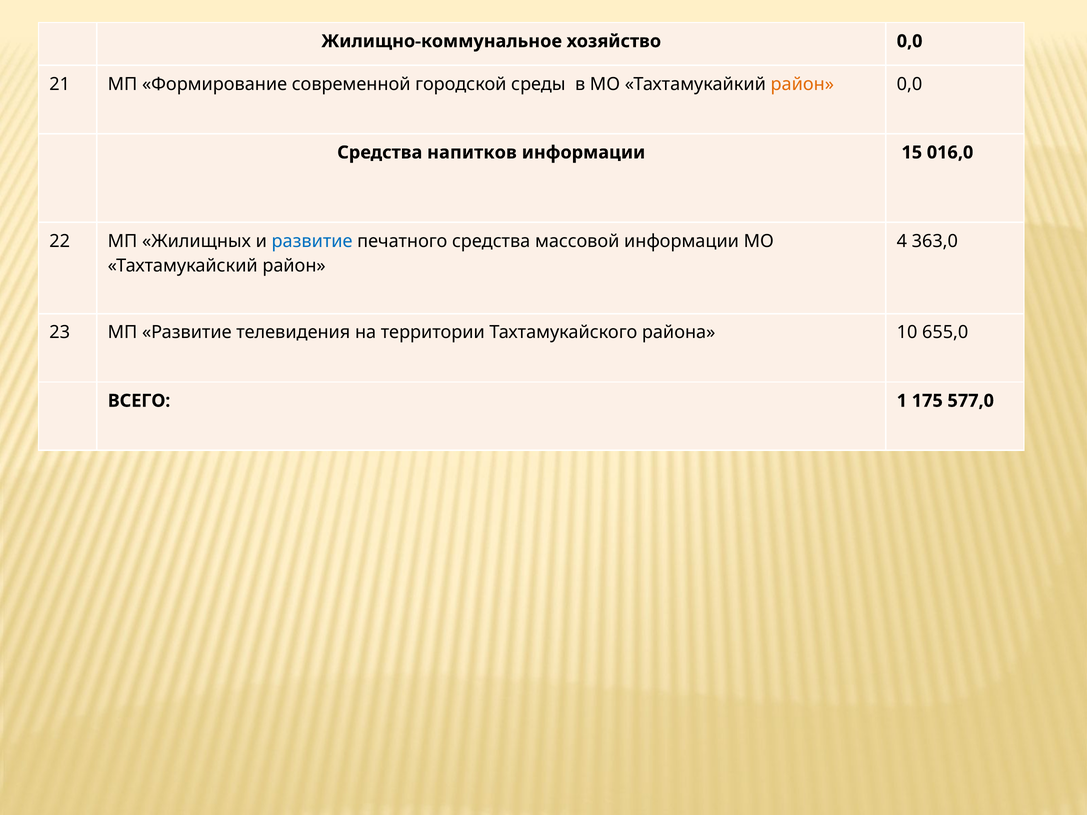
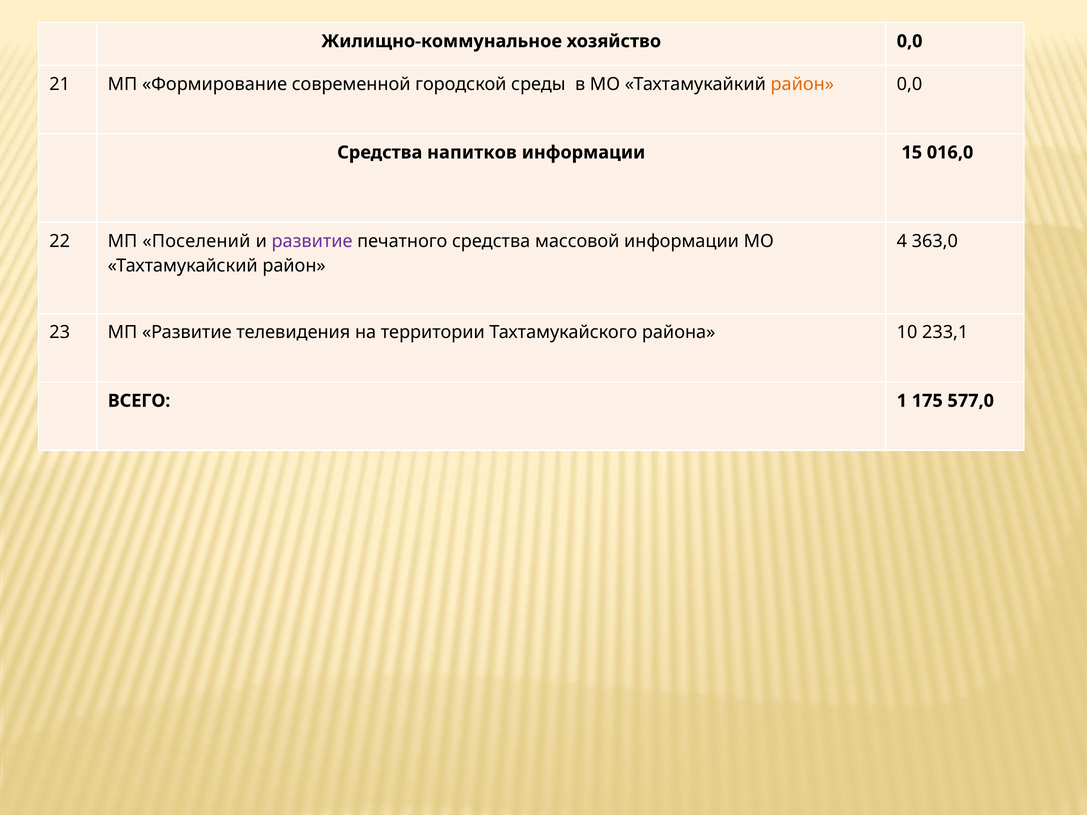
Жилищных: Жилищных -> Поселений (196, 241)
развитие colour: blue -> purple (312, 241)
655,0: 655,0 -> 233,1 (945, 333)
